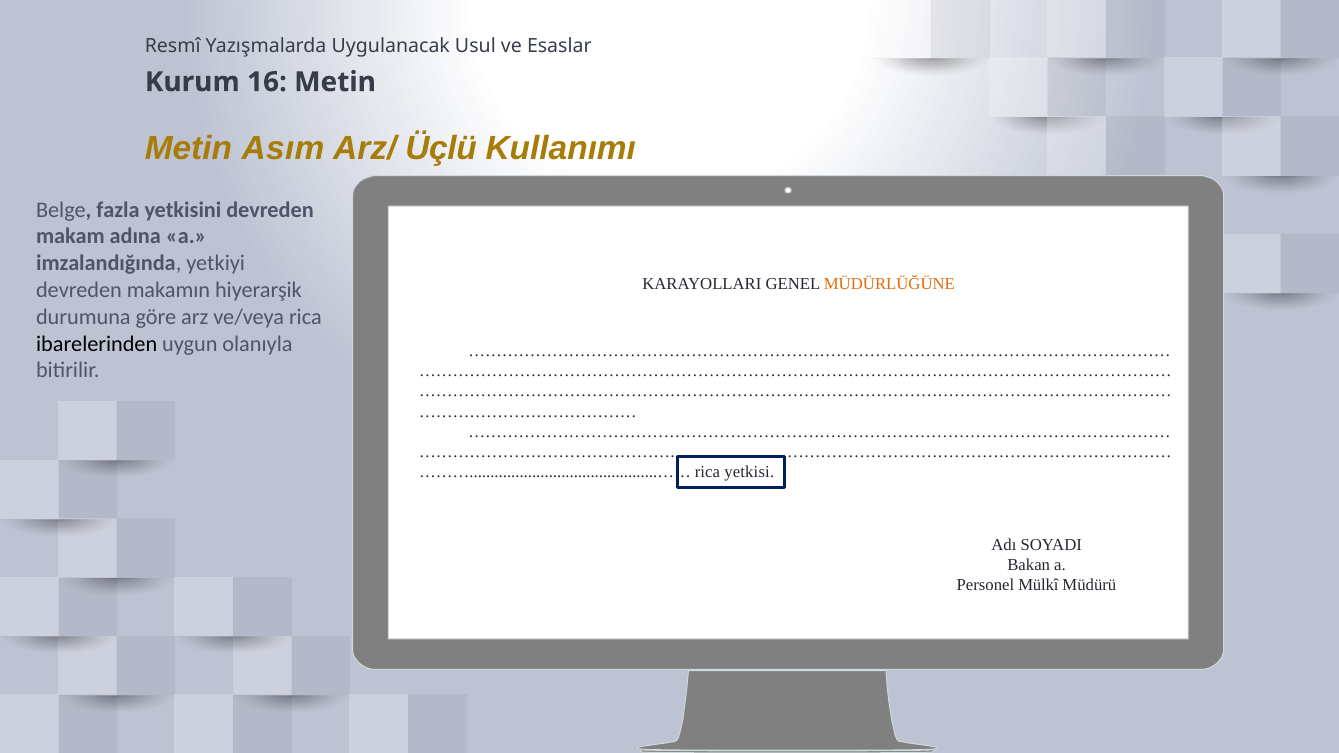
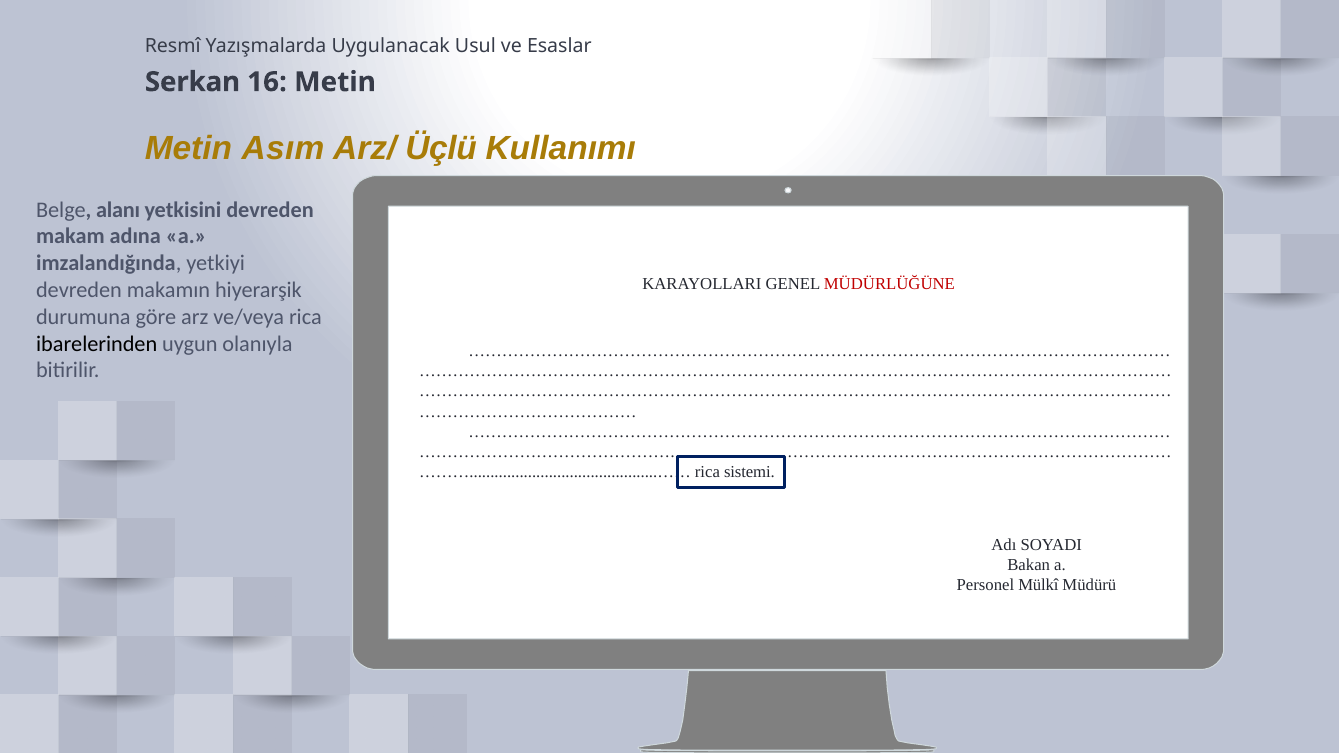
Kurum: Kurum -> Serkan (192, 82)
fazla: fazla -> alanı (118, 210)
MÜDÜRLÜĞÜNE colour: orange -> red (889, 284)
yetkisi: yetkisi -> sistemi (749, 472)
